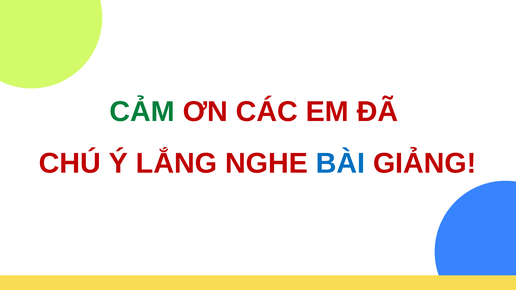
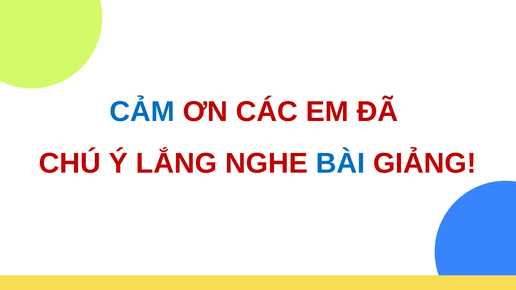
CẢM colour: green -> blue (142, 112)
